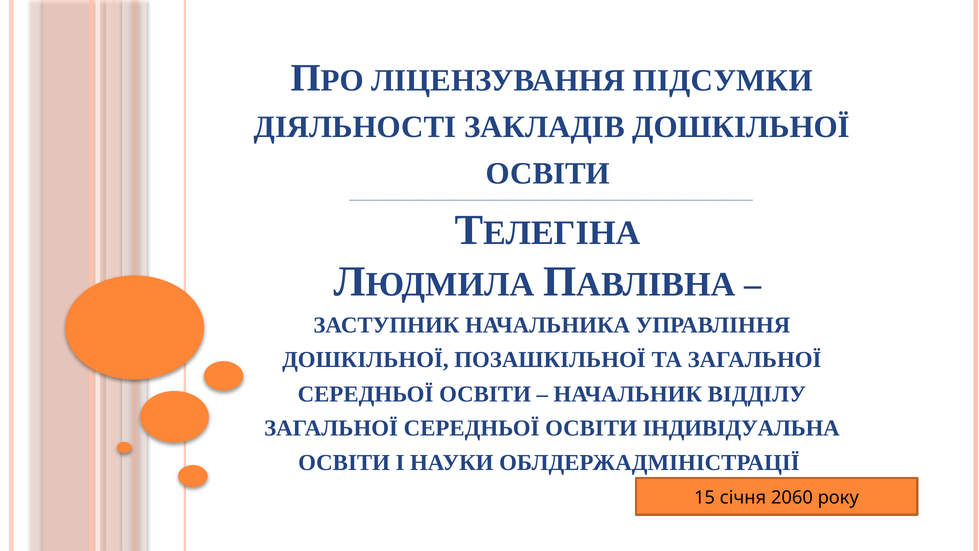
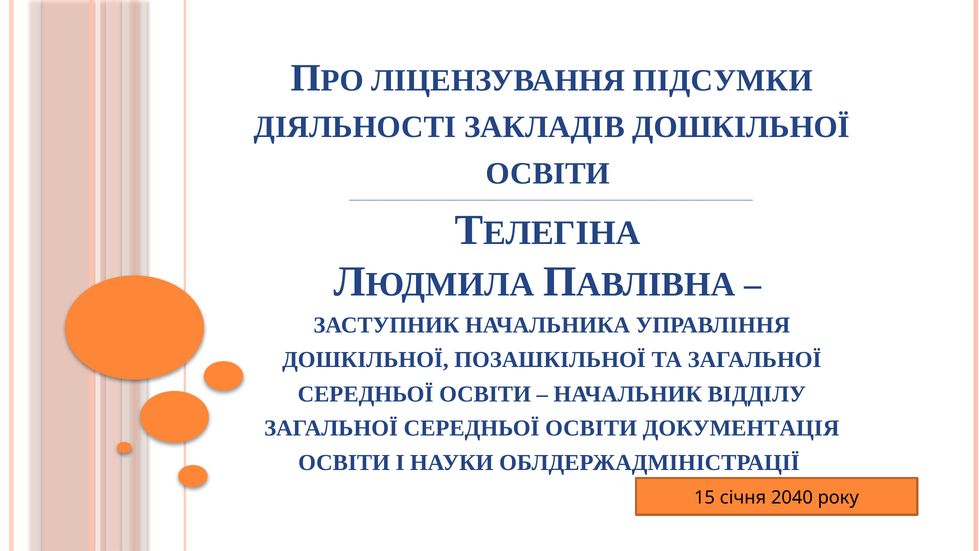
ІНДИВІДУАЛЬНА: ІНДИВІДУАЛЬНА -> ДОКУМЕНТАЦІЯ (741, 428)
2060: 2060 -> 2040 (792, 497)
